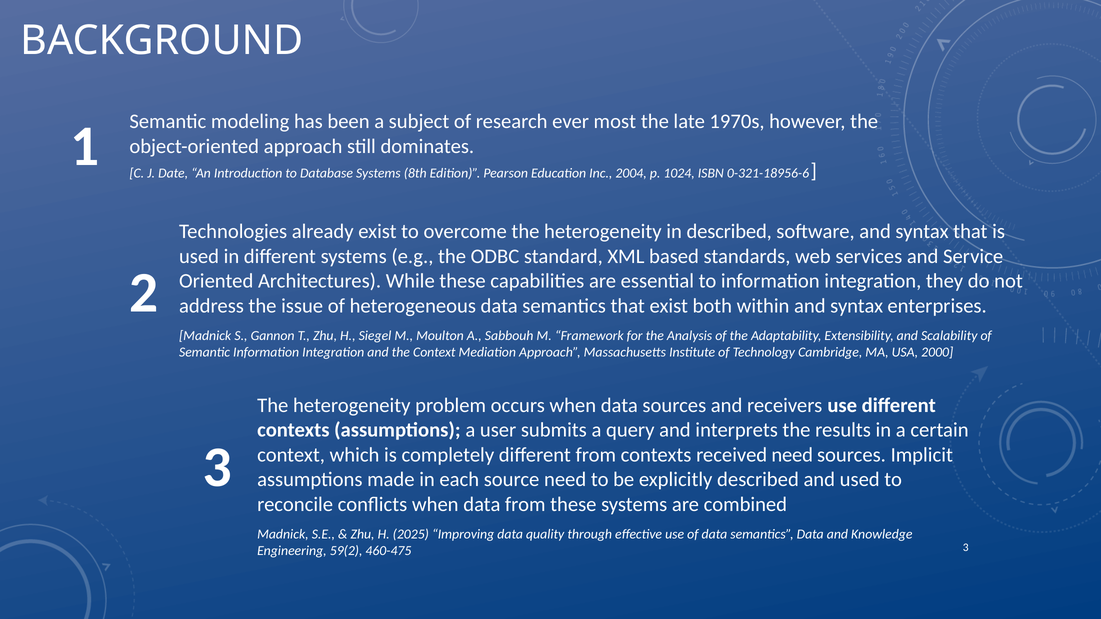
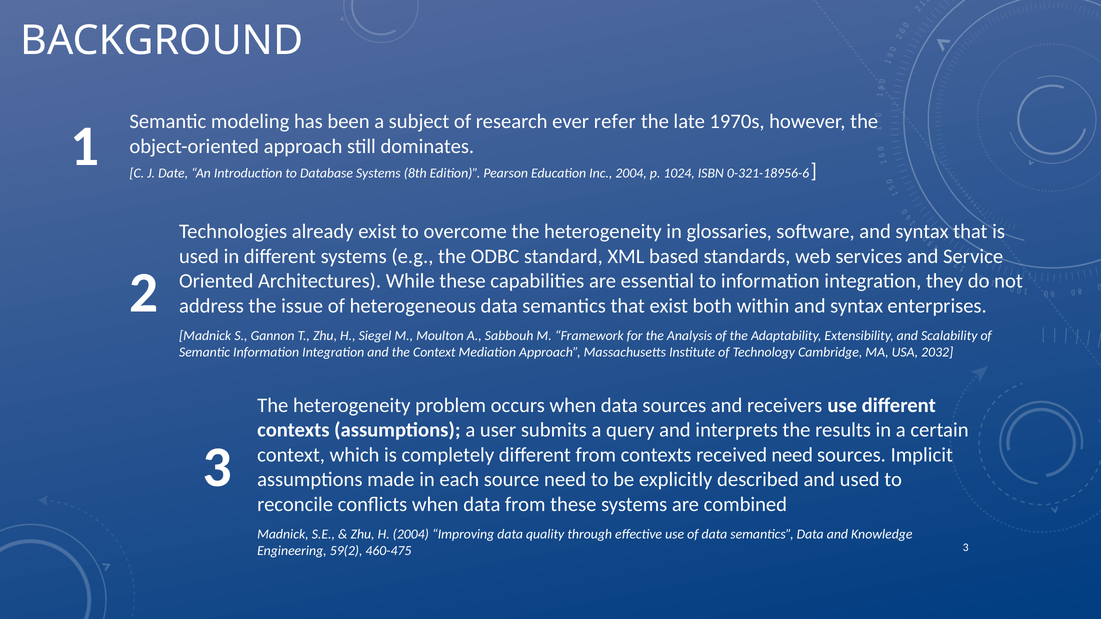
most: most -> refer (615, 122)
in described: described -> glossaries (729, 232)
2000: 2000 -> 2032 (937, 352)
H 2025: 2025 -> 2004 (411, 534)
